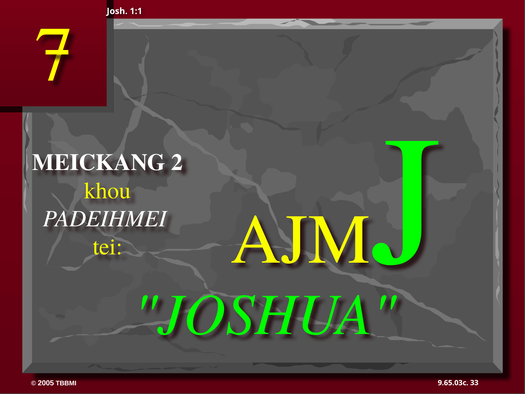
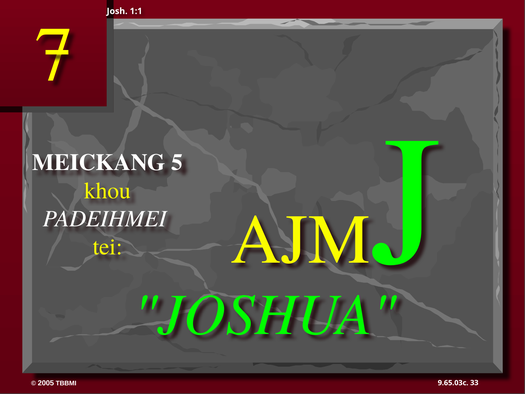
2: 2 -> 5 (177, 163)
